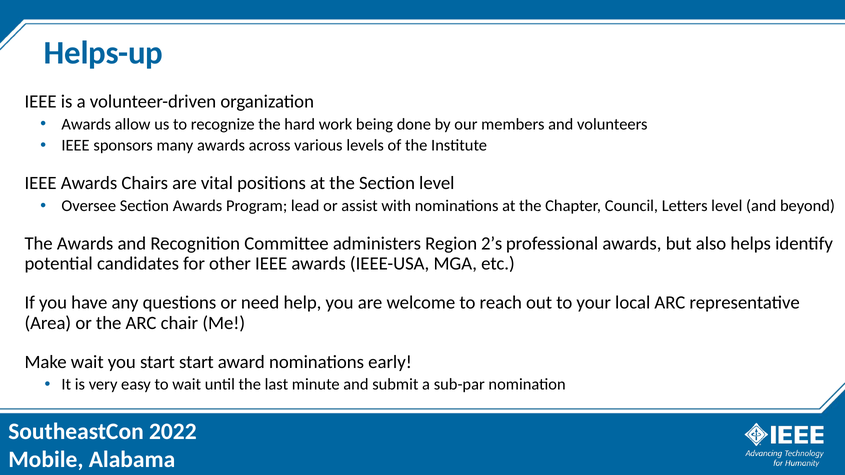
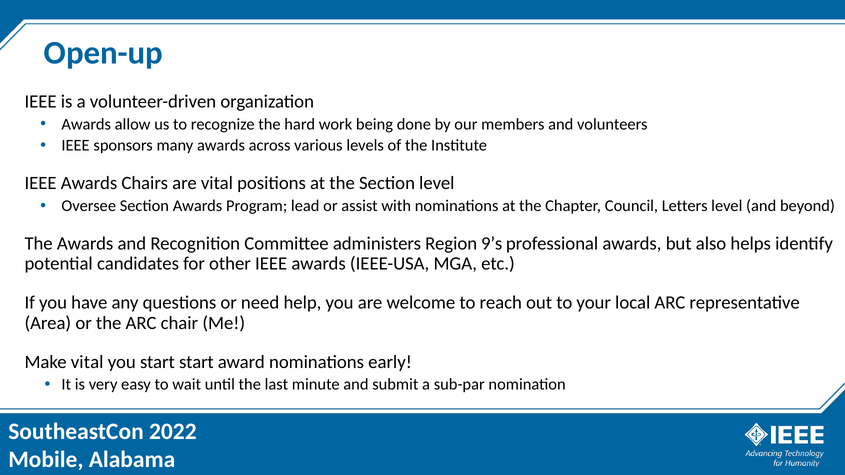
Helps-up: Helps-up -> Open-up (103, 53)
2’s: 2’s -> 9’s (492, 244)
Make wait: wait -> vital (87, 362)
